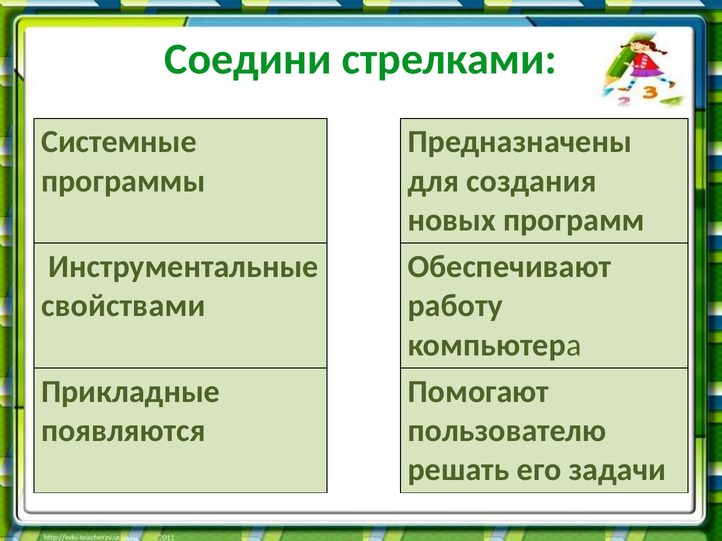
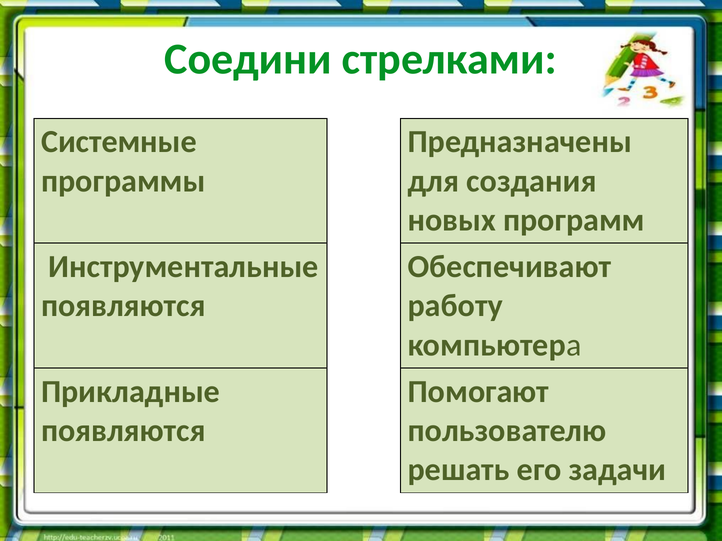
свойствами: свойствами -> появляются (123, 306)
